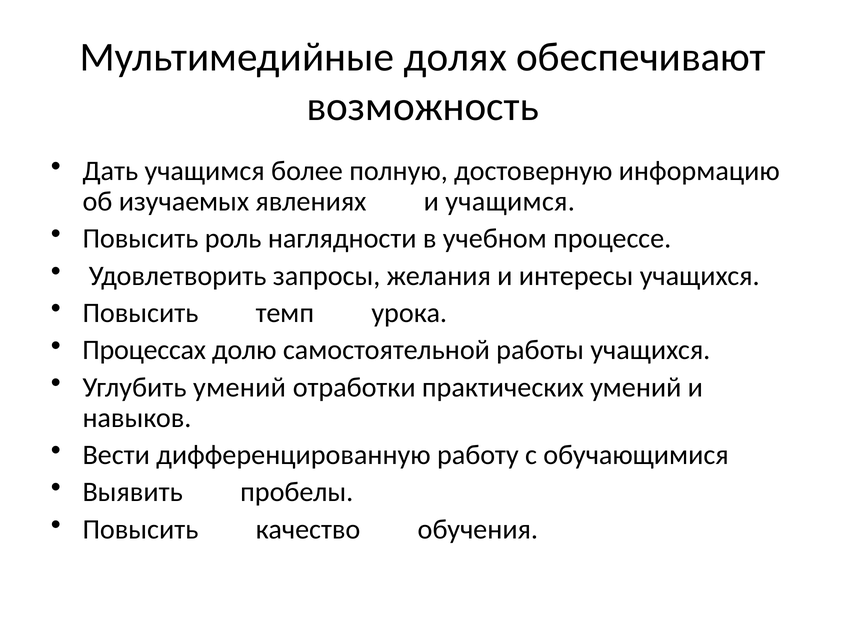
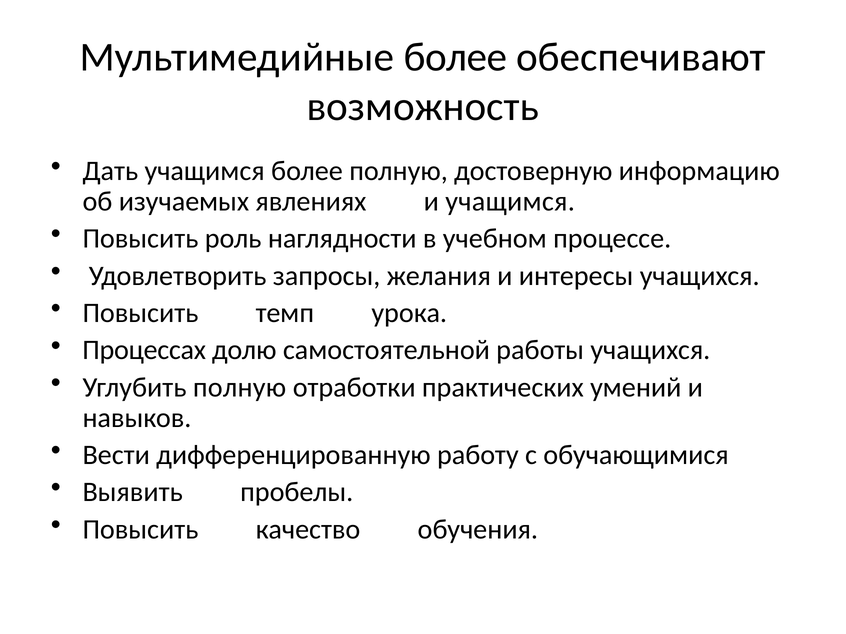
Мультимедийные долях: долях -> более (455, 57)
Углубить умений: умений -> полную (240, 388)
